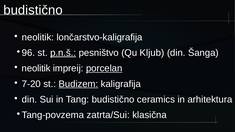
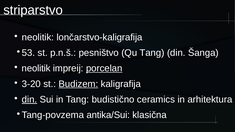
budistično: budistično -> striparstvo (33, 10)
96: 96 -> 53 (28, 53)
p.n.š underline: present -> none (63, 53)
Qu Kljub: Kljub -> Tang (152, 53)
7-20: 7-20 -> 3-20 (31, 84)
din underline: none -> present (29, 100)
zatrta/Sui: zatrta/Sui -> antika/Sui (108, 115)
